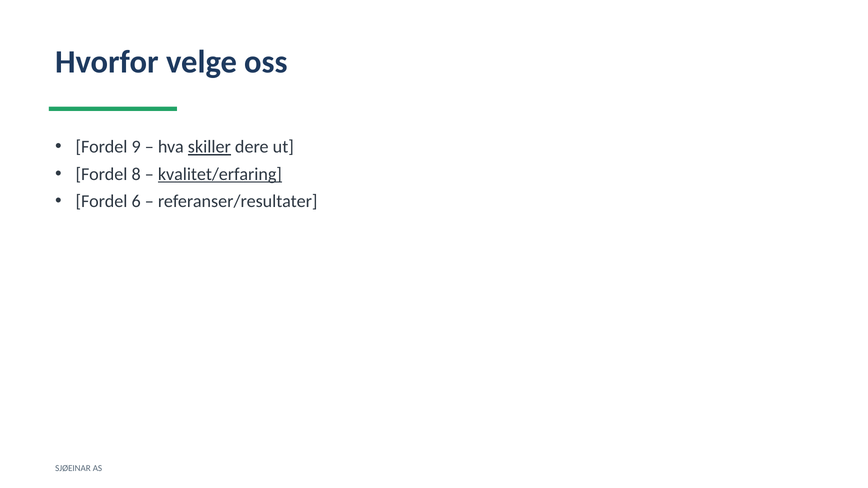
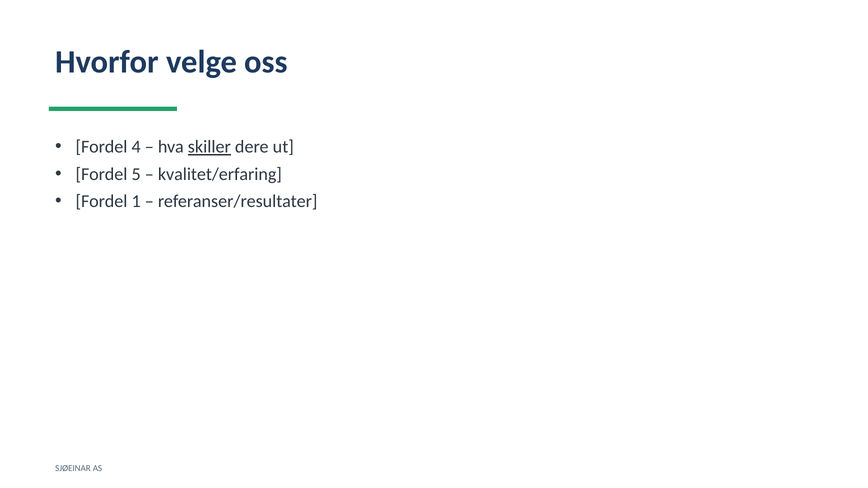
9: 9 -> 4 (136, 147)
8: 8 -> 5 (136, 174)
kvalitet/erfaring underline: present -> none (220, 174)
6: 6 -> 1 (136, 201)
